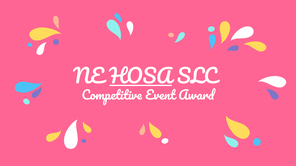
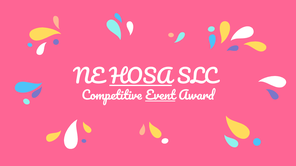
Event underline: none -> present (160, 96)
